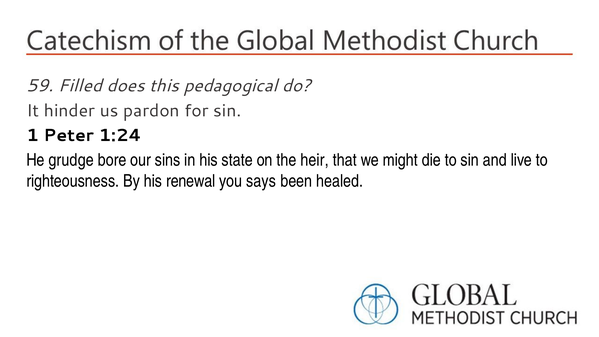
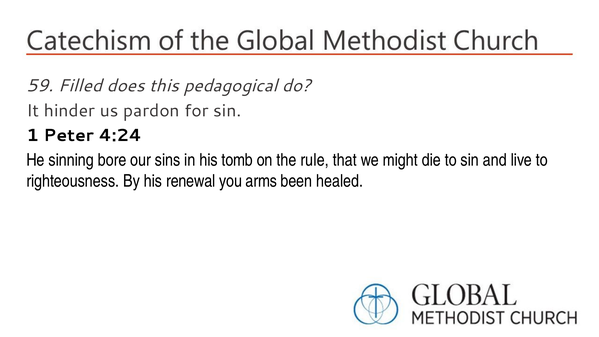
1:24: 1:24 -> 4:24 (120, 135)
grudge: grudge -> sinning (71, 160)
state: state -> tomb (237, 160)
heir: heir -> rule (315, 160)
says: says -> arms (261, 181)
